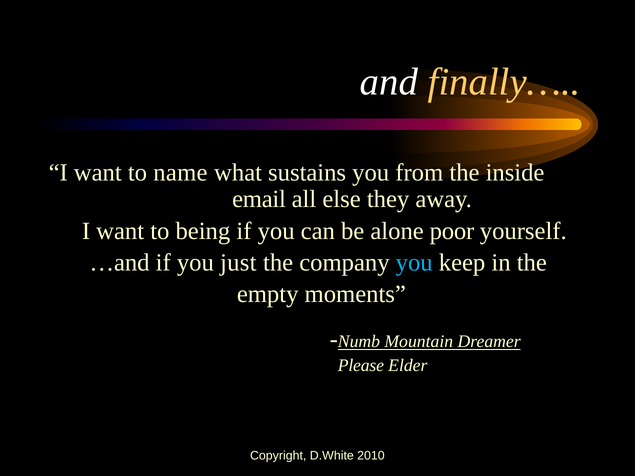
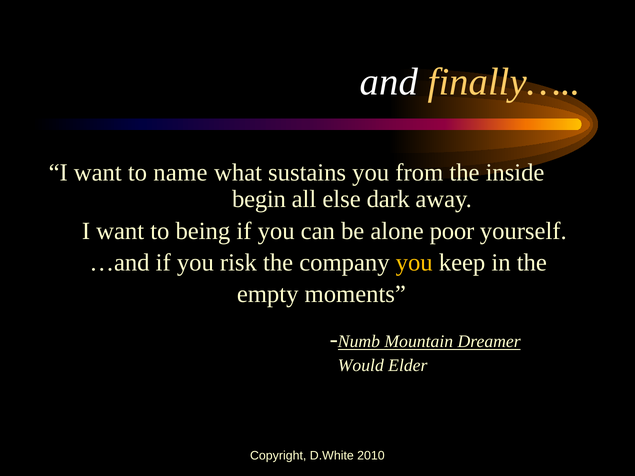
email: email -> begin (259, 199)
they: they -> dark (388, 199)
just: just -> risk (238, 263)
you colour: light blue -> yellow (414, 263)
Please: Please -> Would (361, 366)
